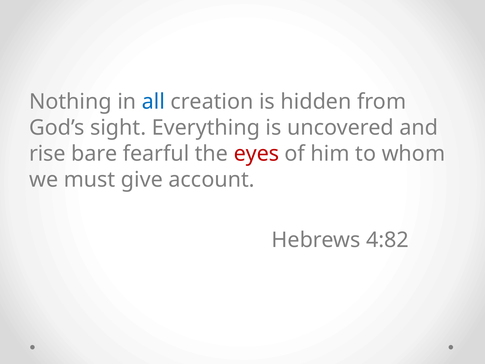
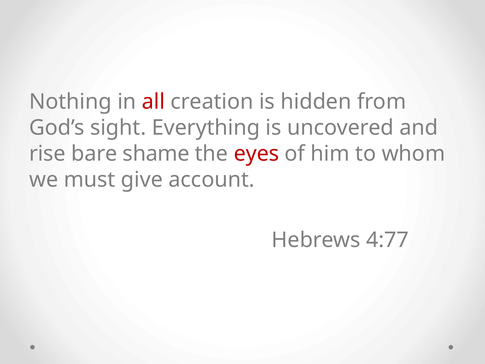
all colour: blue -> red (153, 102)
fearful: fearful -> shame (156, 154)
4:82: 4:82 -> 4:77 (387, 240)
